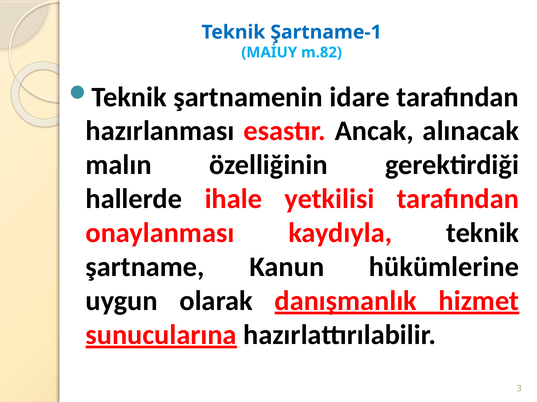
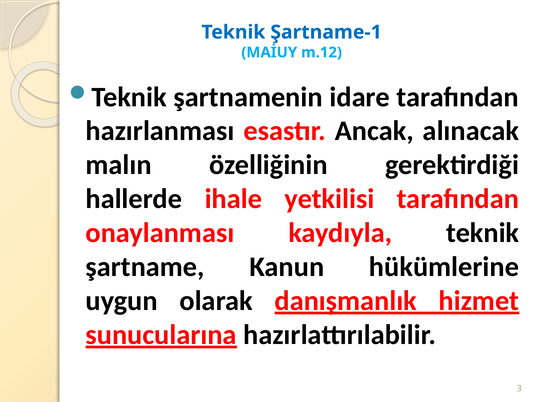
m.82: m.82 -> m.12 (322, 53)
